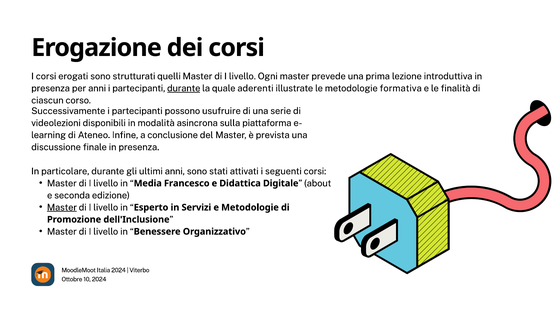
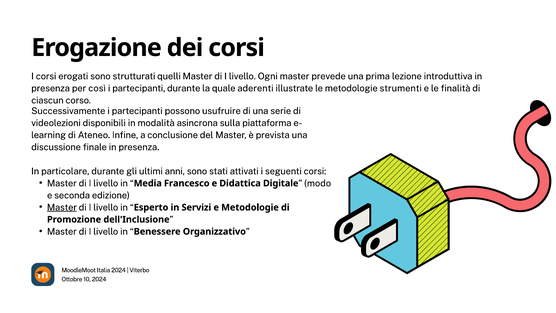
per anni: anni -> così (97, 88)
durante underline: present -> none (184, 88)
formativa: formativa -> strumenti (401, 88)
about: about -> modo (318, 183)
